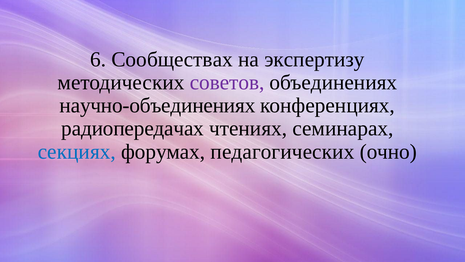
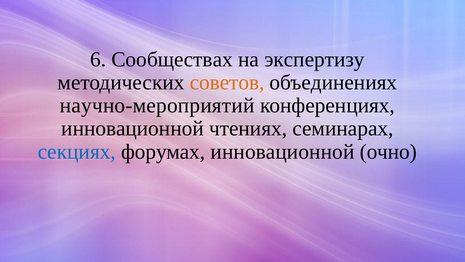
советов colour: purple -> orange (227, 82)
научно-объединениях: научно-объединениях -> научно-мероприятий (157, 105)
радиопередачах: радиопередачах -> инновационной (133, 128)
форумах педагогических: педагогических -> инновационной (282, 151)
